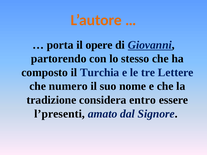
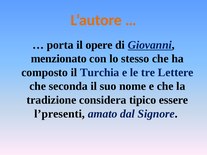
partorendo: partorendo -> menzionato (59, 59)
numero: numero -> seconda (68, 86)
entro: entro -> tipico (143, 100)
